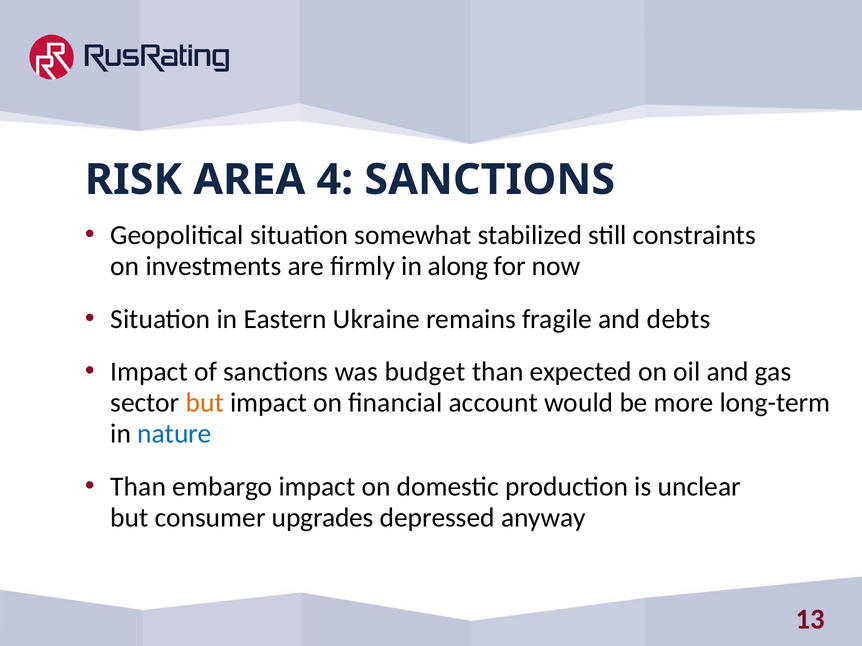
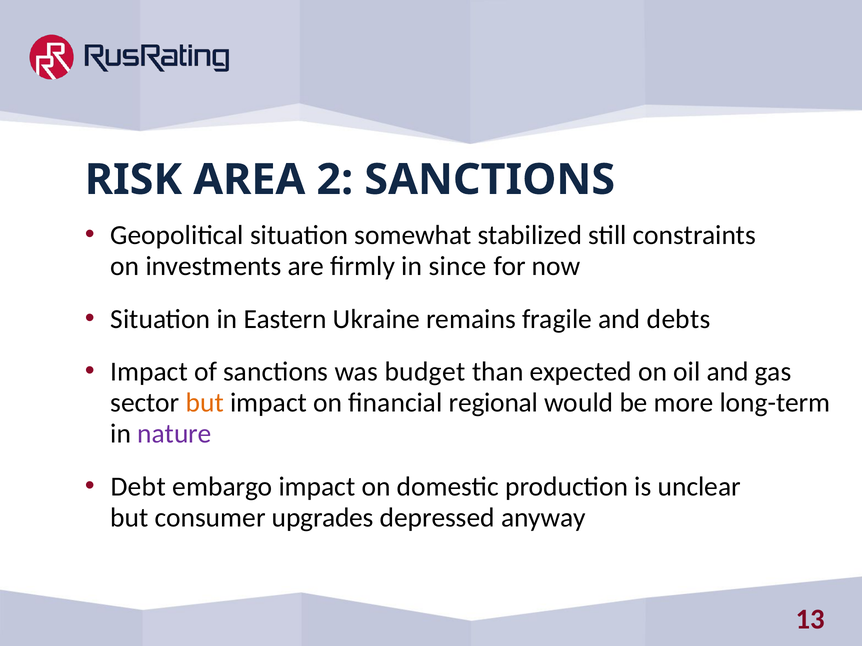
4: 4 -> 2 (335, 180)
along: along -> since (458, 267)
account: account -> regional (493, 403)
nature colour: blue -> purple (175, 434)
Than: Than -> Debt (138, 487)
